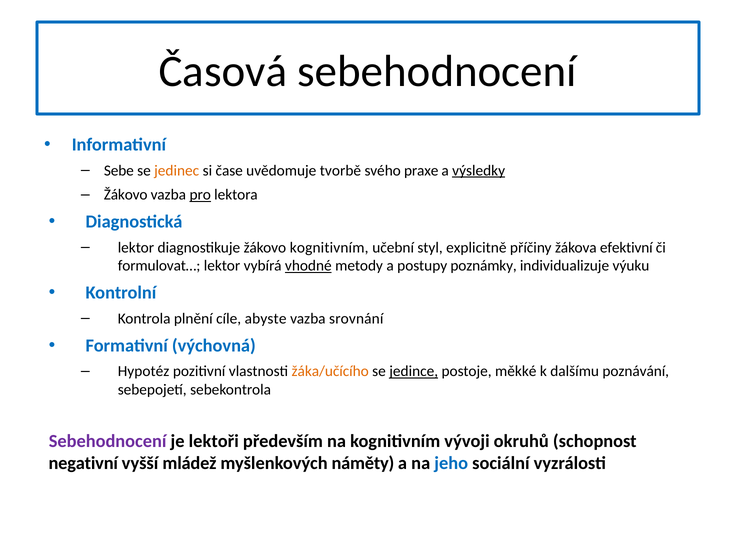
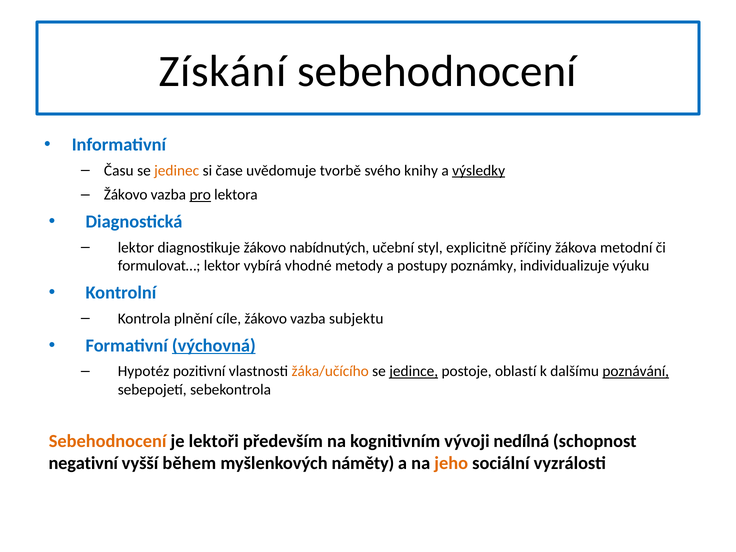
Časová: Časová -> Získání (223, 71)
Sebe: Sebe -> Času (119, 171)
praxe: praxe -> knihy (421, 171)
žákovo kognitivním: kognitivním -> nabídnutých (329, 247)
efektivní: efektivní -> metodní (626, 247)
vhodné underline: present -> none (308, 266)
cíle abyste: abyste -> žákovo (266, 319)
srovnání: srovnání -> subjektu (356, 319)
výchovná underline: none -> present (214, 346)
měkké: měkké -> oblastí (516, 371)
poznávání underline: none -> present (636, 371)
Sebehodnocení colour: purple -> orange (108, 441)
okruhů: okruhů -> nedílná (521, 441)
mládež: mládež -> během (189, 463)
jeho colour: blue -> orange (451, 463)
